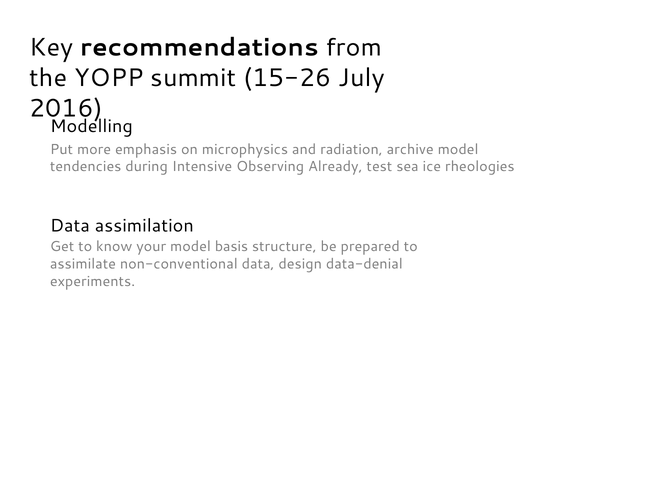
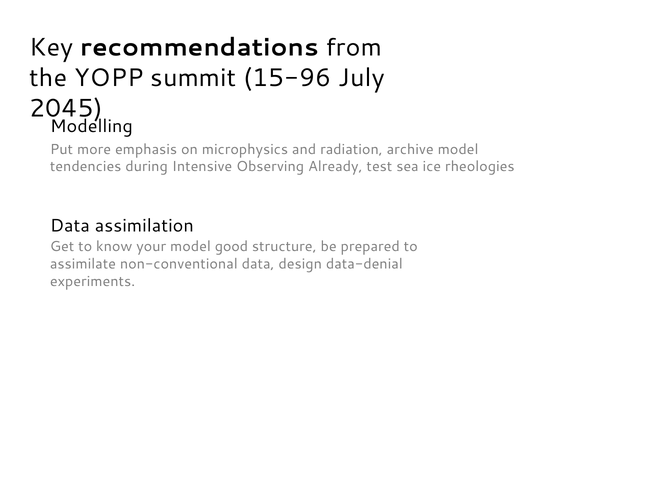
15-26: 15-26 -> 15-96 (287, 78)
2016: 2016 -> 2045 (66, 108)
basis: basis -> good (231, 247)
